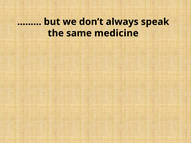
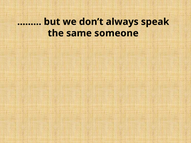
medicine: medicine -> someone (116, 33)
